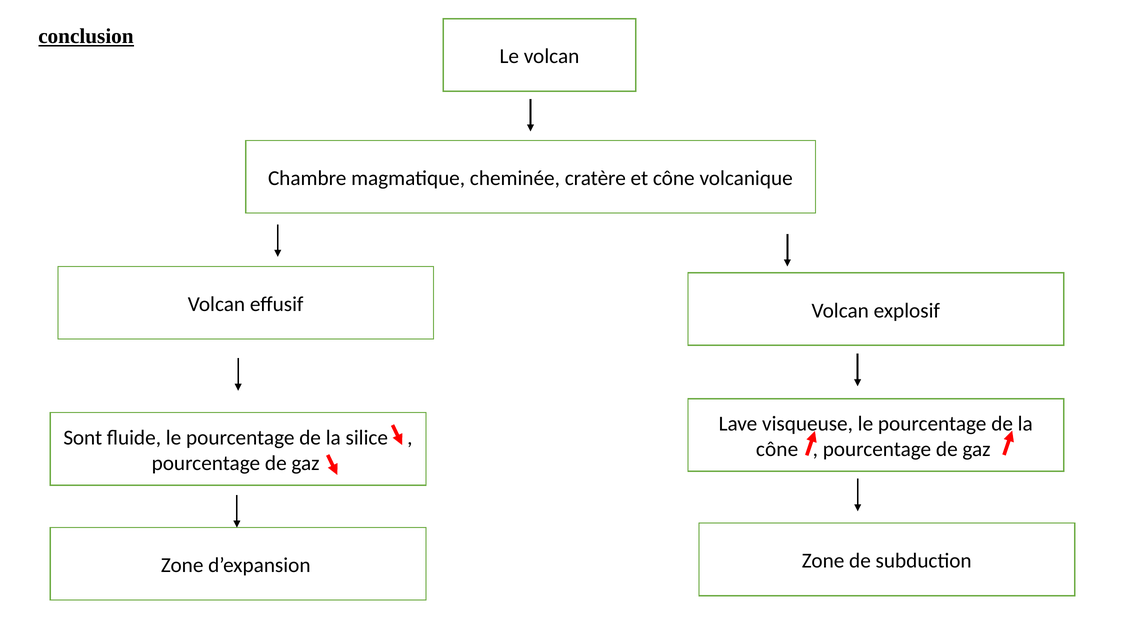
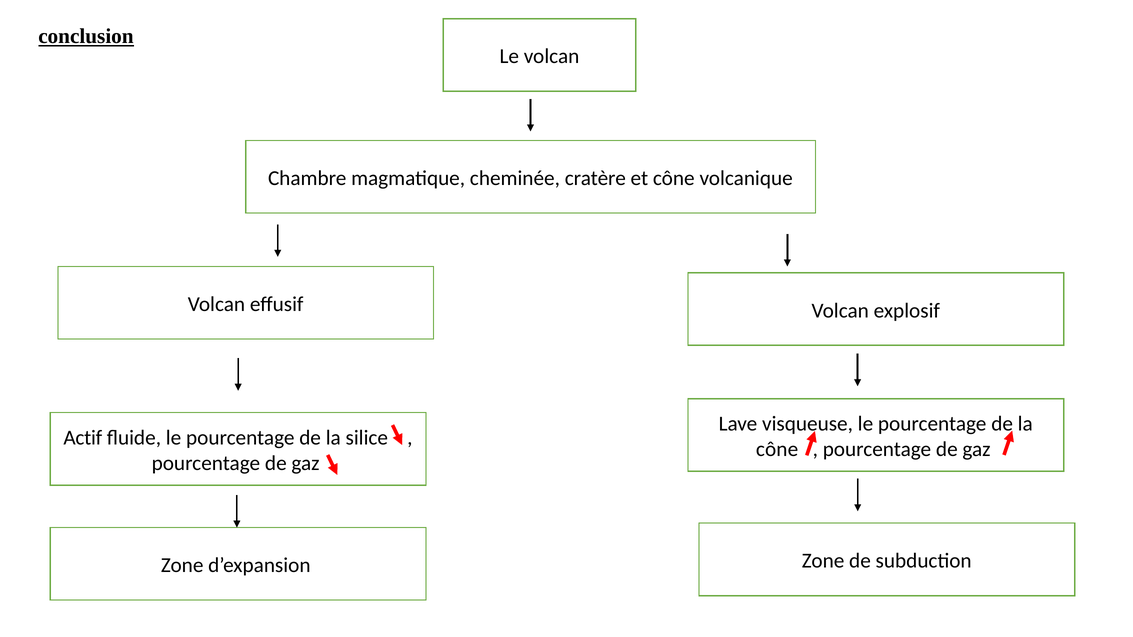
Sont: Sont -> Actif (83, 438)
